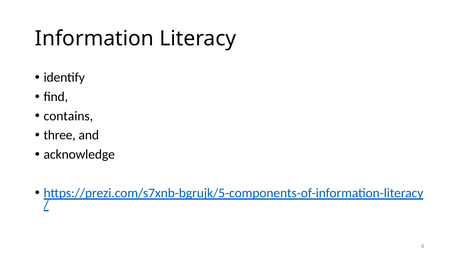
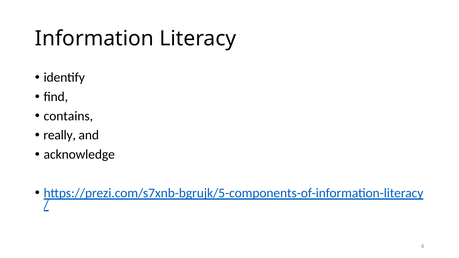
three: three -> really (60, 135)
